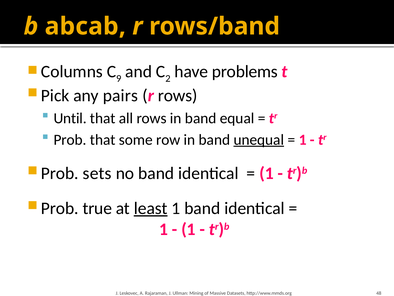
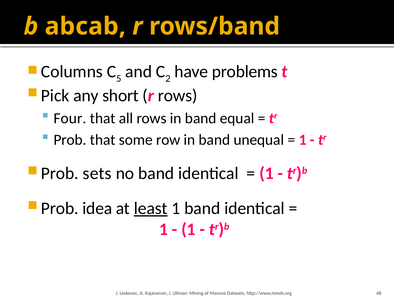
9: 9 -> 5 (119, 78)
pairs: pairs -> short (121, 95)
Until: Until -> Four (70, 118)
unequal underline: present -> none (259, 139)
true: true -> idea (97, 208)
